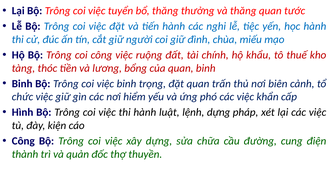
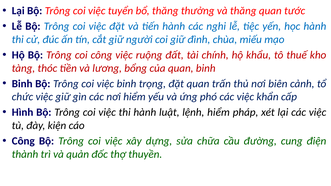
lệnh dựng: dựng -> hiểm (218, 112)
